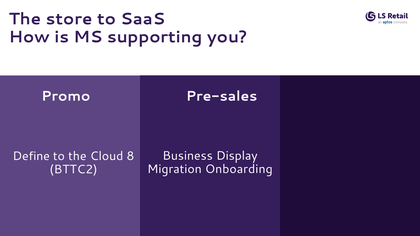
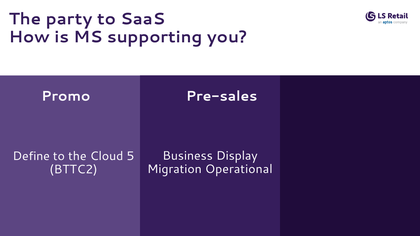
store: store -> party (69, 19)
8: 8 -> 5 (130, 156)
Onboarding: Onboarding -> Operational (239, 169)
